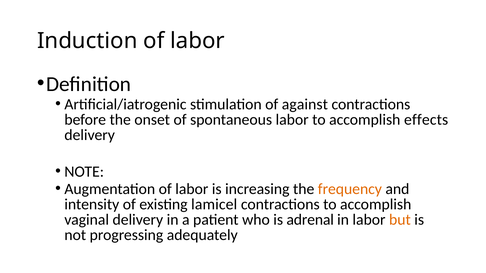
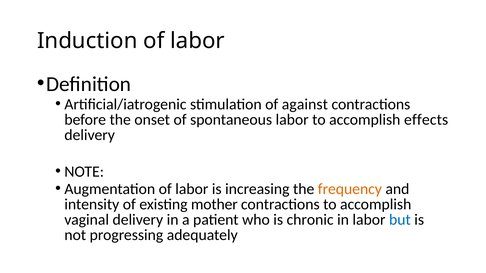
lamicel: lamicel -> mother (214, 205)
adrenal: adrenal -> chronic (310, 220)
but colour: orange -> blue (400, 220)
